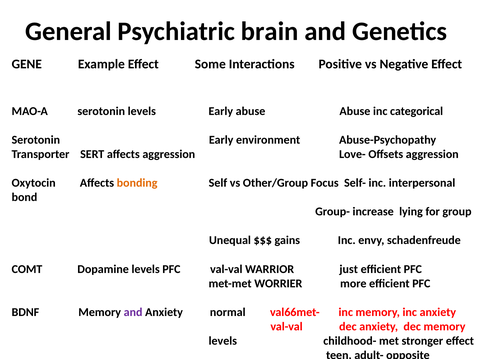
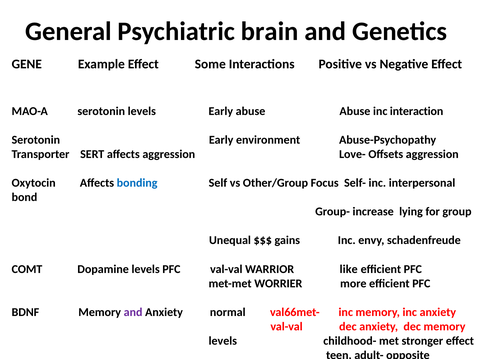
categorical: categorical -> interaction (417, 111)
bonding colour: orange -> blue (137, 183)
just: just -> like (349, 269)
